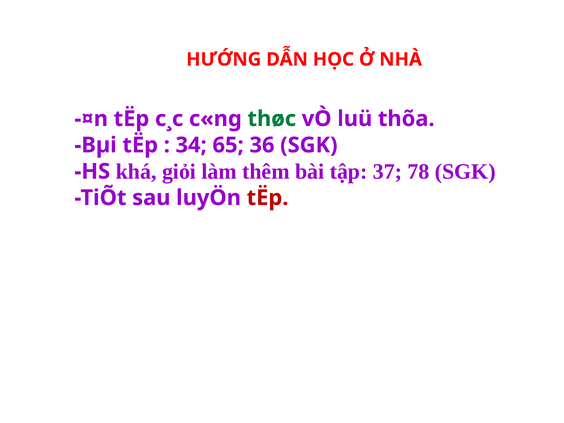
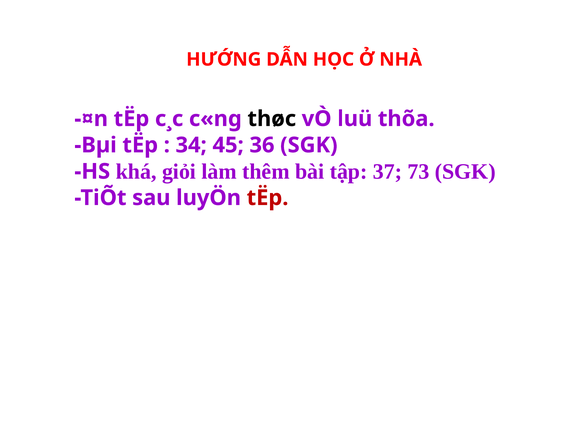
thøc colour: green -> black (272, 119)
65: 65 -> 45 (228, 145)
78: 78 -> 73 (418, 171)
